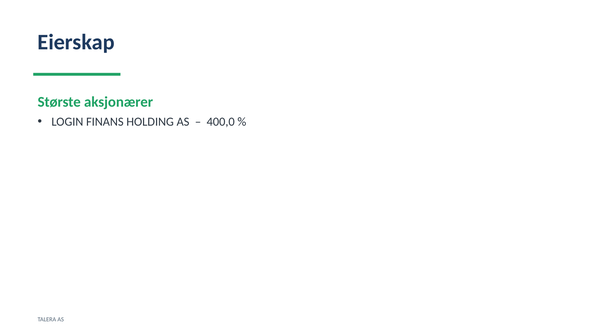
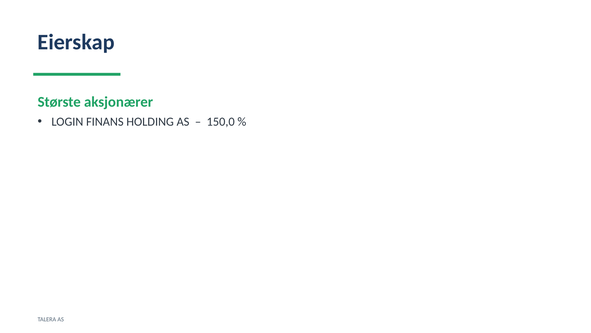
400,0: 400,0 -> 150,0 (221, 122)
